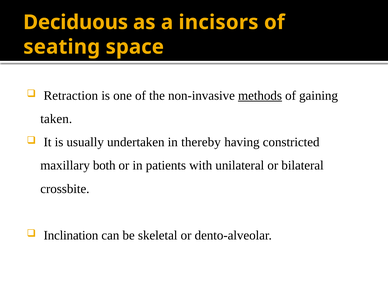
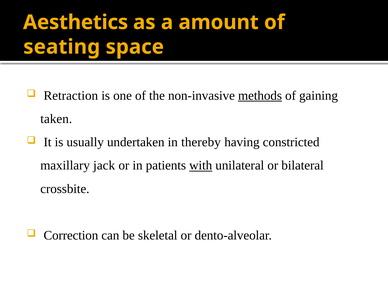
Deciduous: Deciduous -> Aesthetics (76, 22)
incisors: incisors -> amount (219, 22)
both: both -> jack (104, 165)
with underline: none -> present (201, 165)
Inclination: Inclination -> Correction (71, 235)
